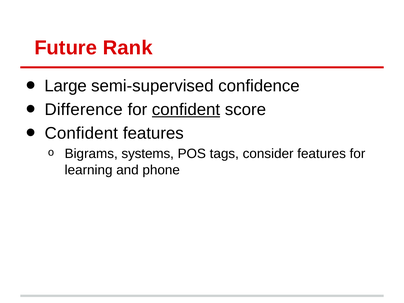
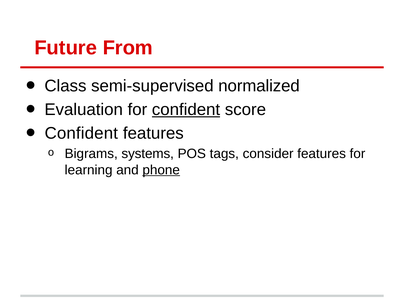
Rank: Rank -> From (128, 48)
Large: Large -> Class (65, 86)
confidence: confidence -> normalized (259, 86)
Difference: Difference -> Evaluation (84, 110)
phone underline: none -> present (161, 170)
